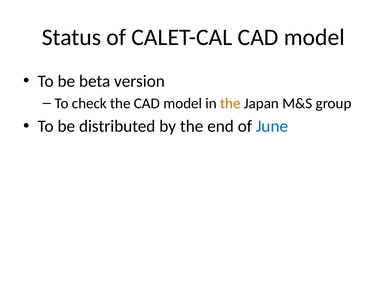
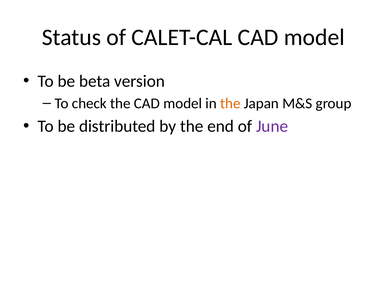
June colour: blue -> purple (272, 126)
